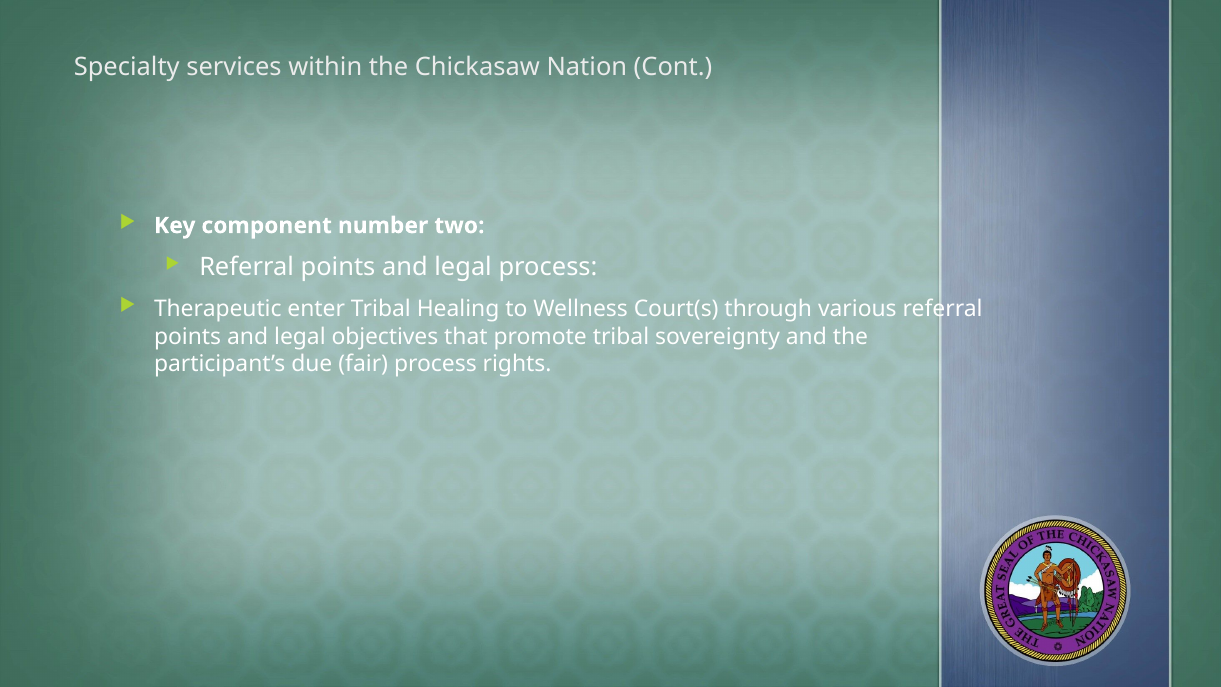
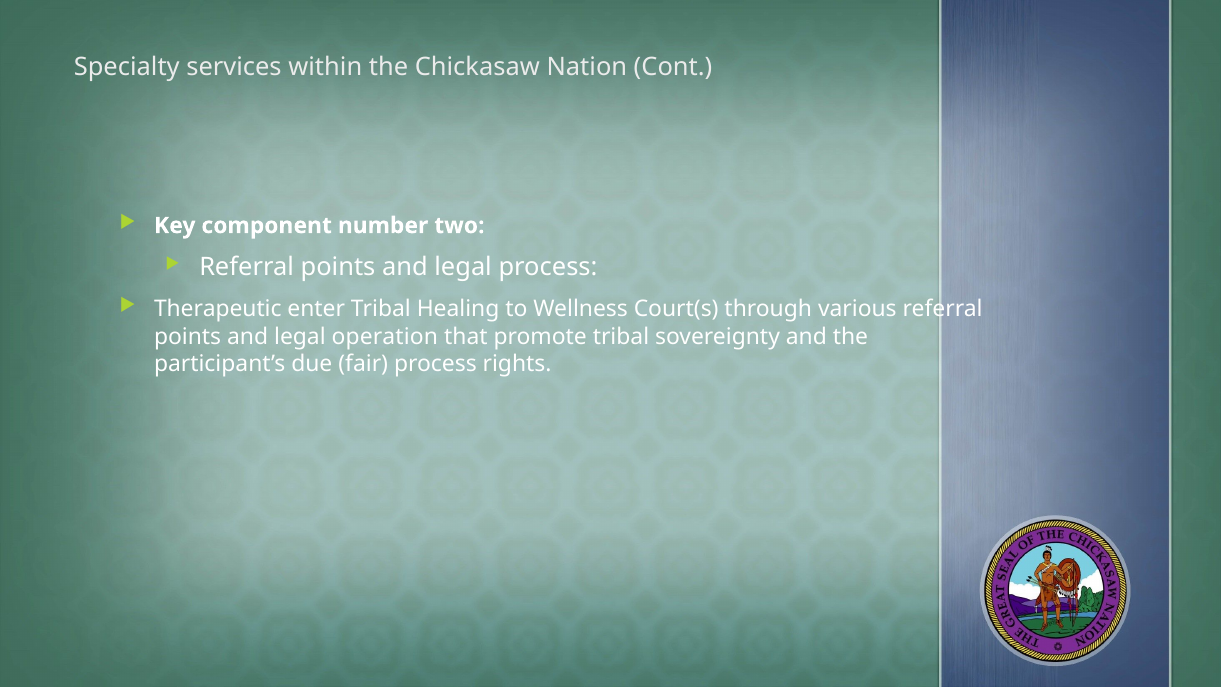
objectives: objectives -> operation (385, 336)
